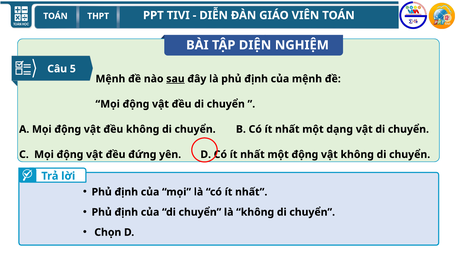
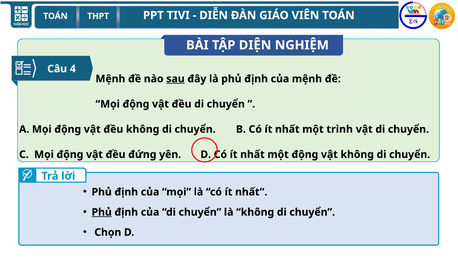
5: 5 -> 4 (73, 69)
dạng: dạng -> trình (340, 129)
Phủ underline: none -> present (102, 212)
